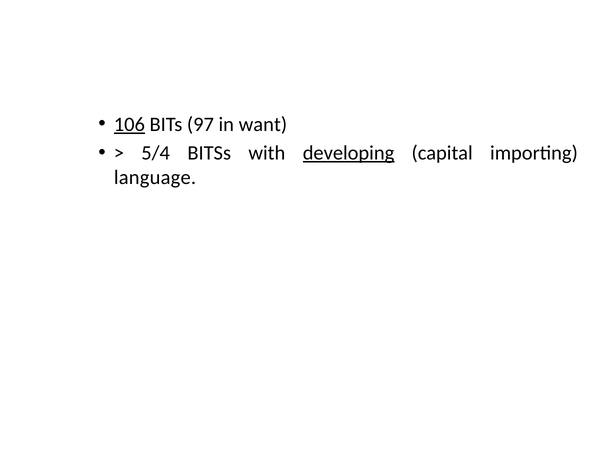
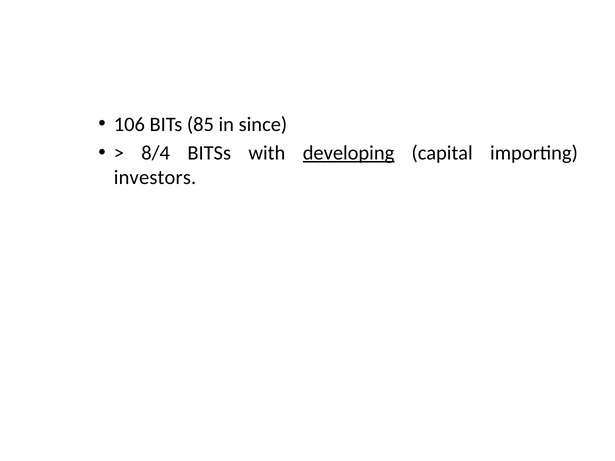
106 underline: present -> none (129, 124)
97: 97 -> 85 (200, 124)
want: want -> since (263, 124)
5/4: 5/4 -> 8/4 (156, 153)
language: language -> investors (155, 178)
